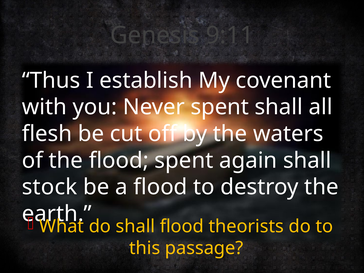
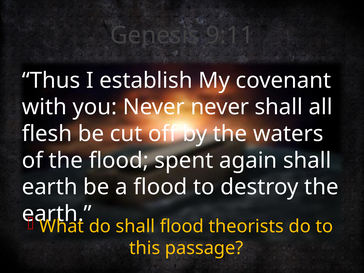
Never spent: spent -> never (220, 107)
stock: stock -> earth (50, 187)
